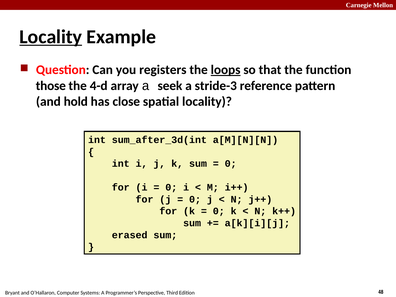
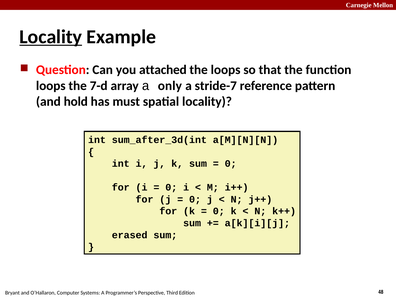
registers: registers -> attached (163, 70)
loops underline: present -> none (226, 70)
those: those -> loops (51, 86)
4-d: 4-d -> 7-d (99, 86)
seek: seek -> only (170, 86)
stride-3: stride-3 -> stride-7 (216, 86)
close: close -> must (126, 102)
